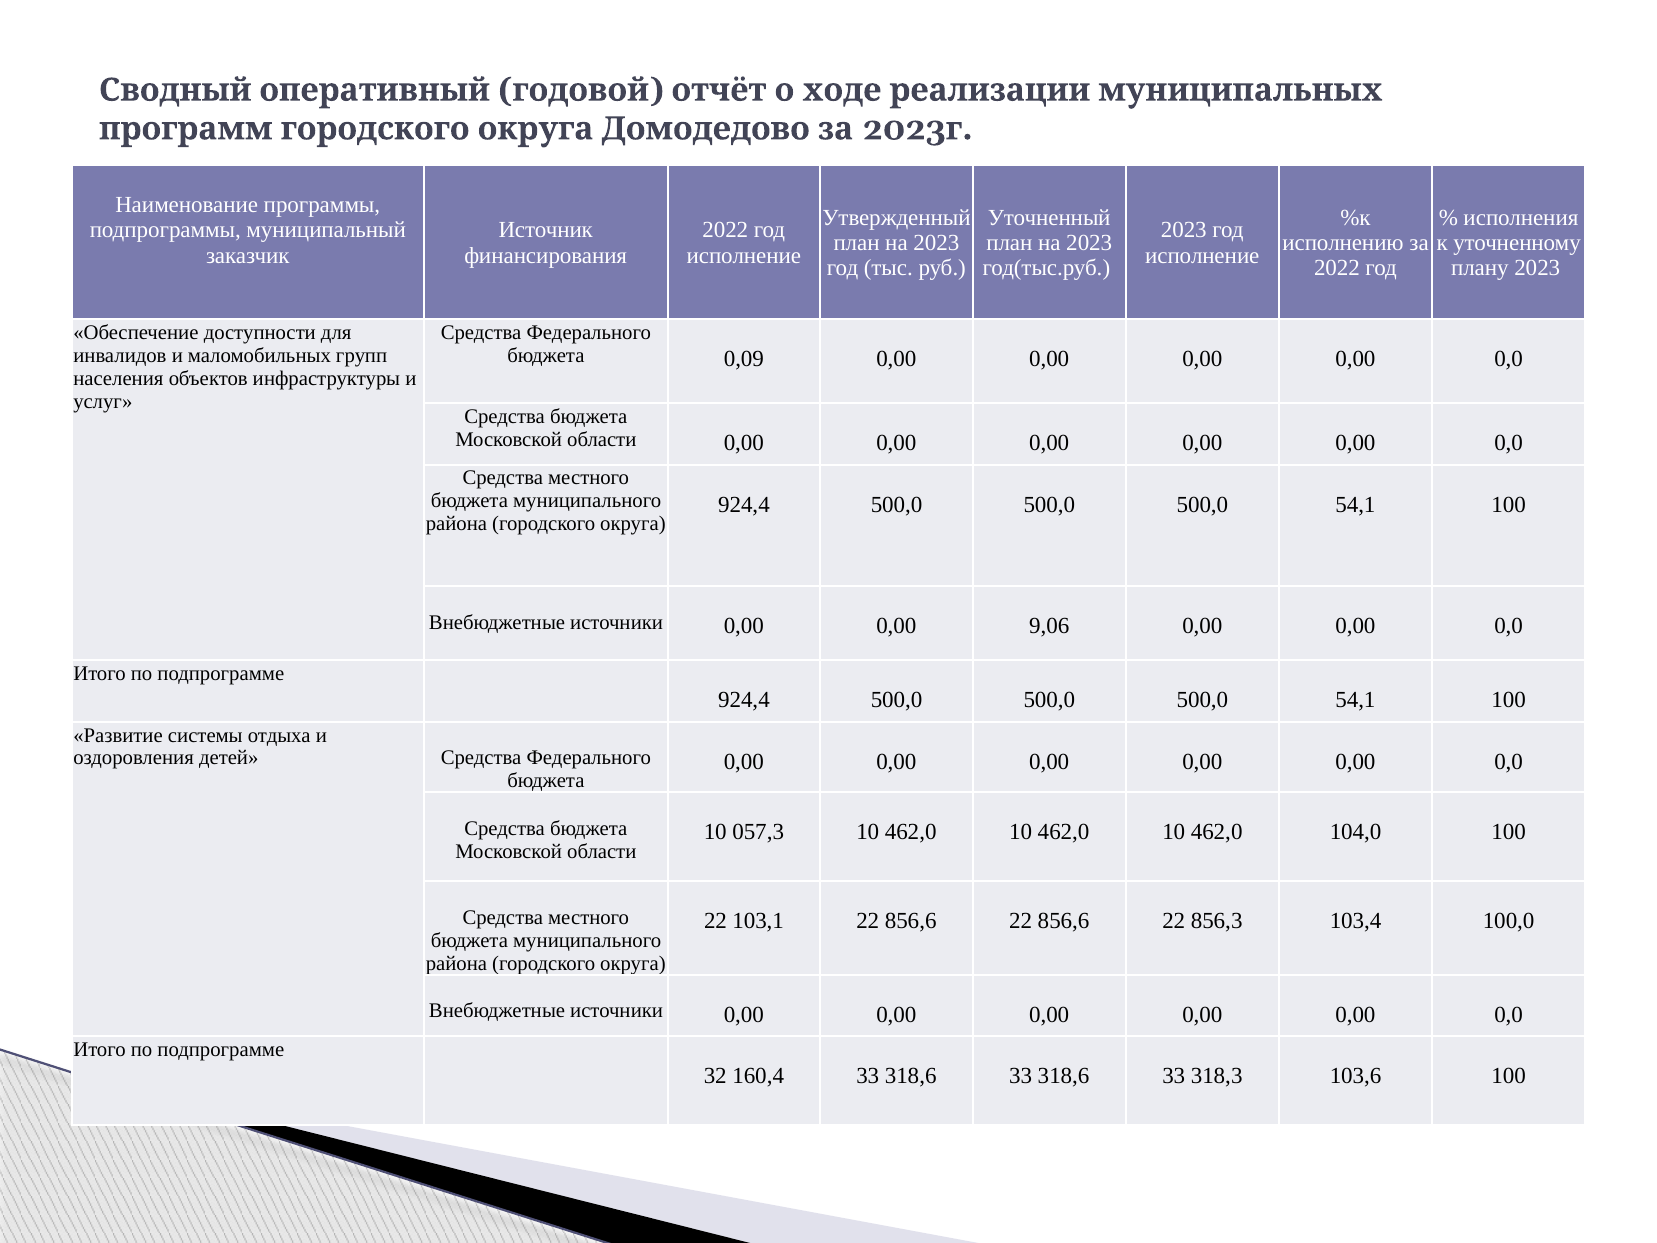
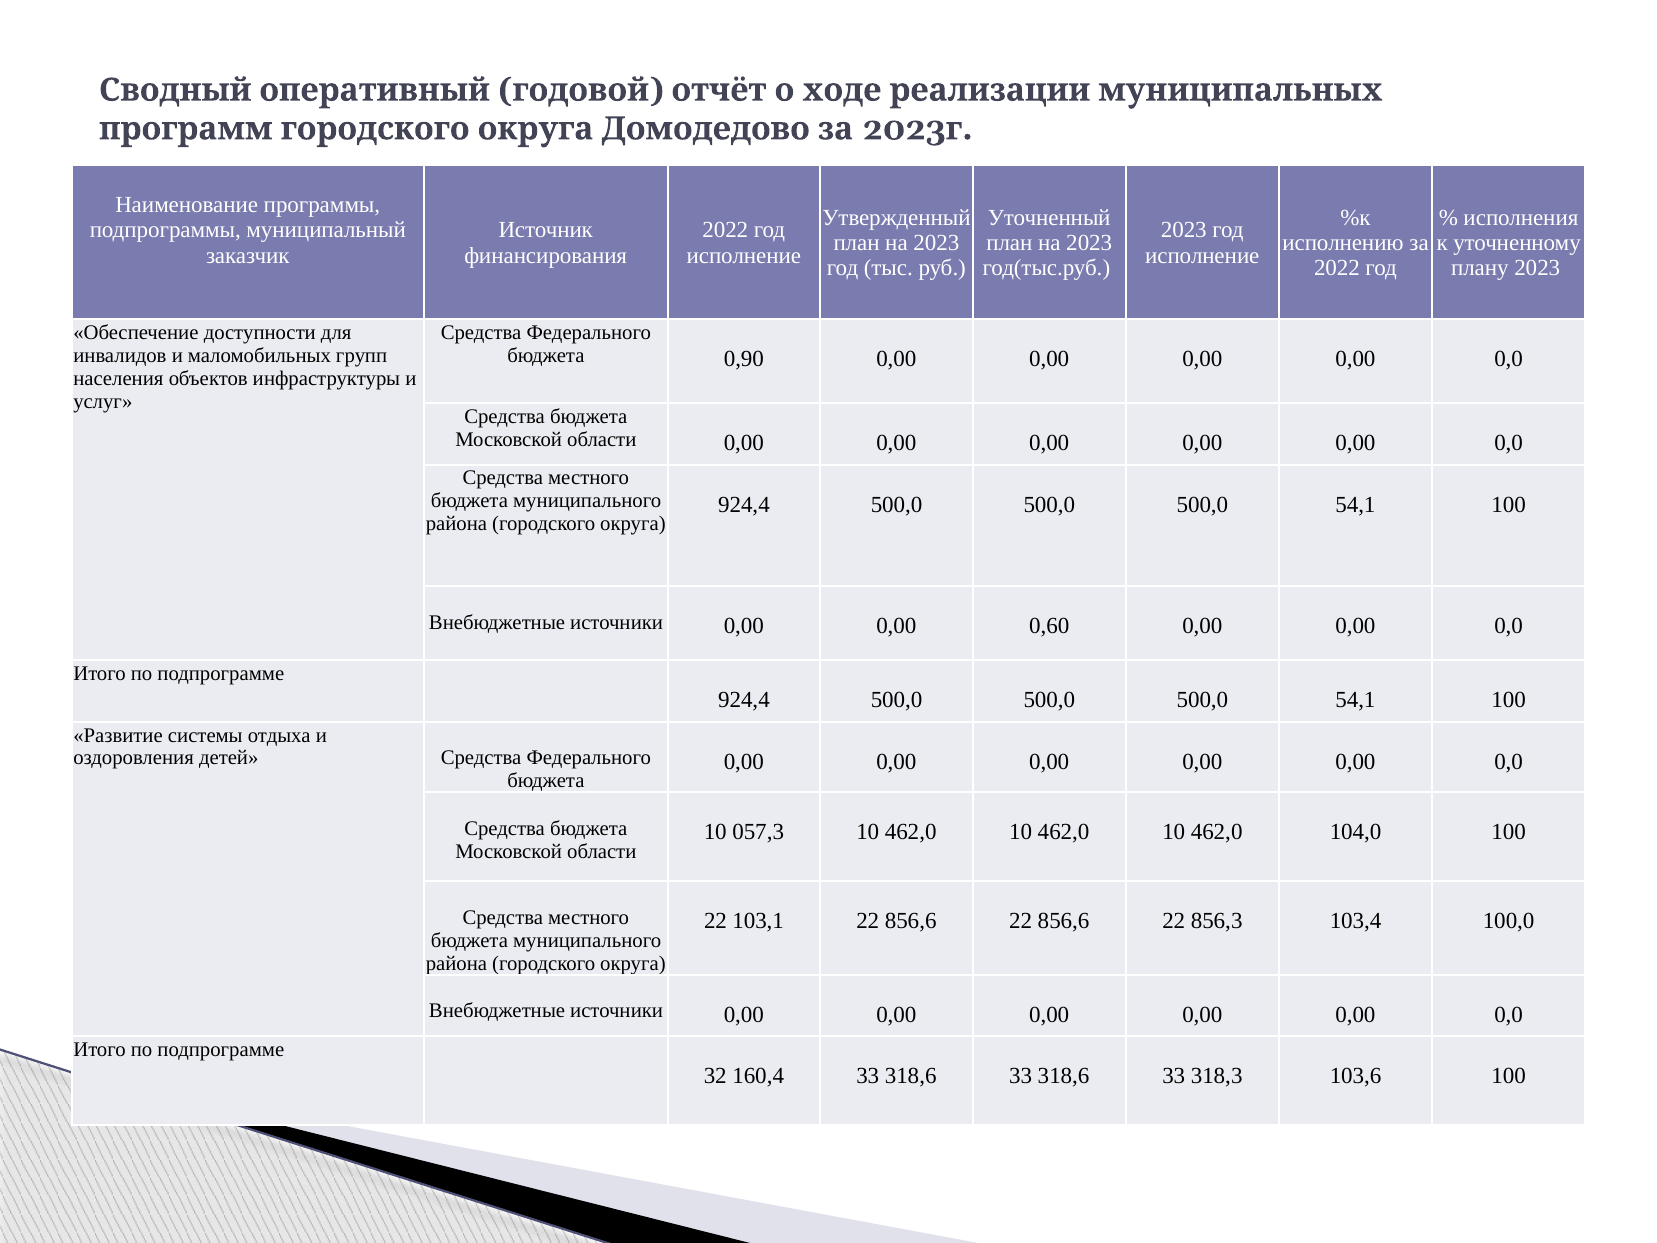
0,09: 0,09 -> 0,90 (744, 359)
9,06: 9,06 -> 0,60 (1049, 626)
